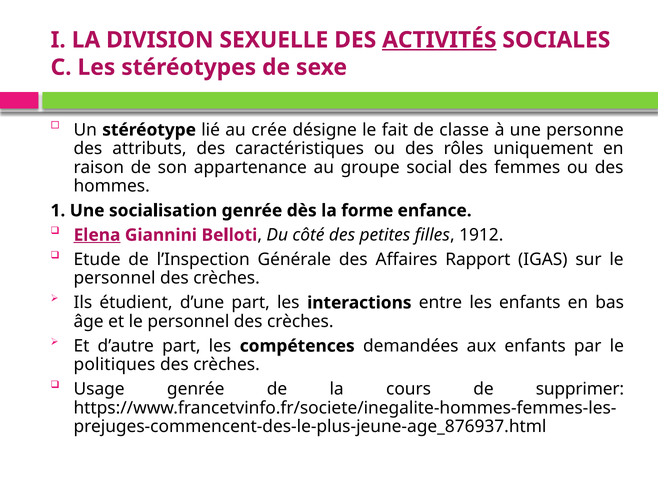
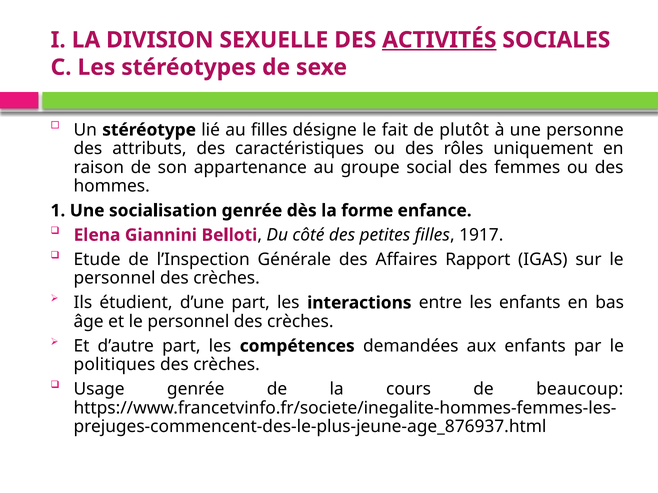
au crée: crée -> filles (269, 130)
classe: classe -> plutôt (464, 130)
Elena underline: present -> none (97, 235)
1912: 1912 -> 1917 (481, 235)
supprimer: supprimer -> beaucoup (580, 390)
